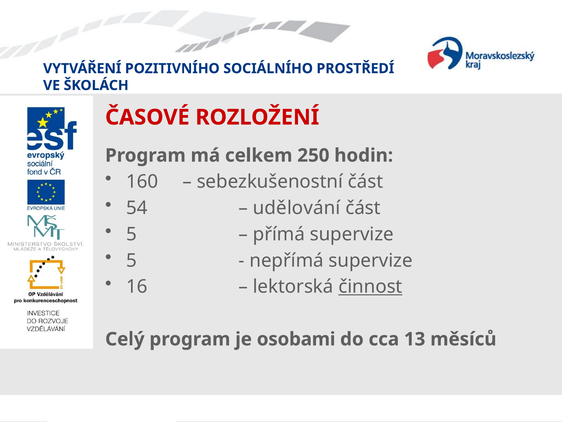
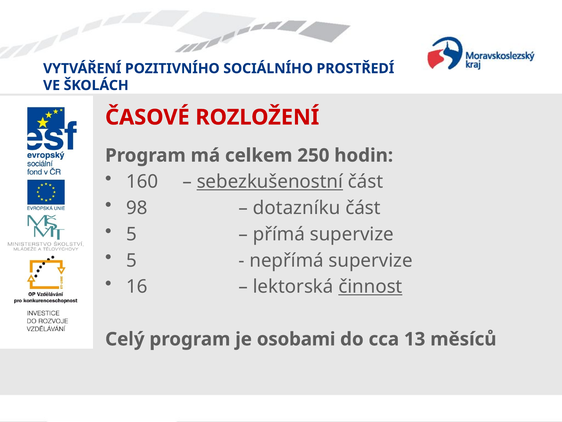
sebezkušenostní underline: none -> present (270, 182)
54: 54 -> 98 (137, 208)
udělování: udělování -> dotazníku (297, 208)
